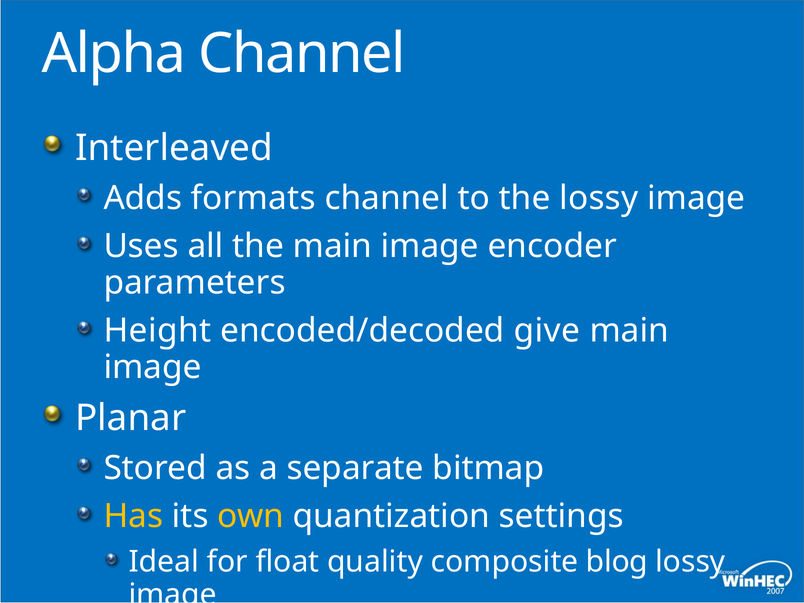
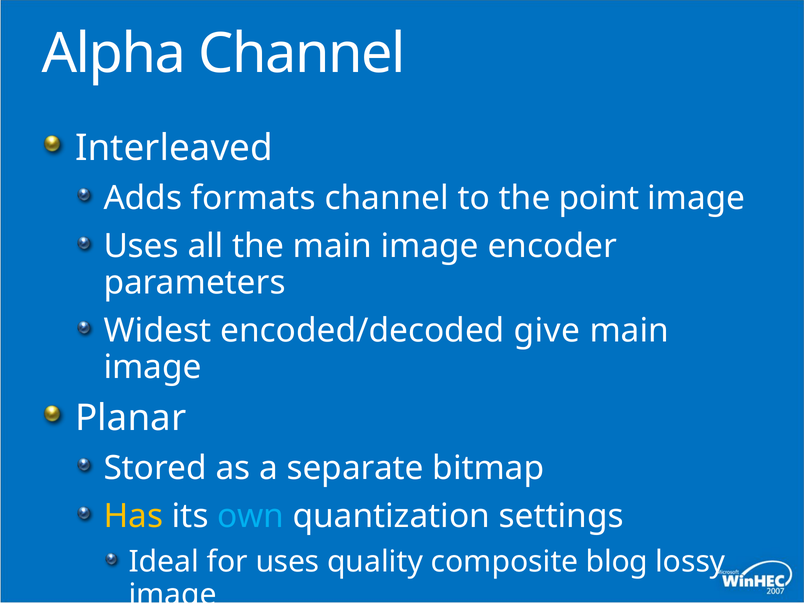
the lossy: lossy -> point (599, 198)
Height: Height -> Widest (158, 331)
own colour: yellow -> light blue (251, 516)
for float: float -> uses (288, 562)
